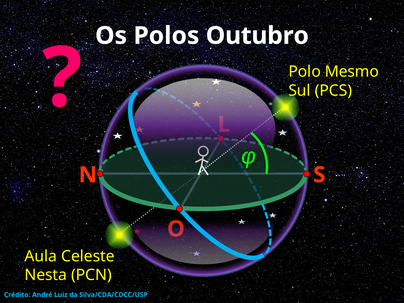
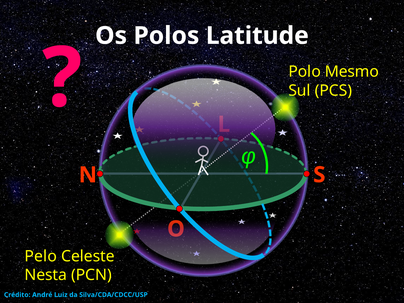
Outubro: Outubro -> Latitude (257, 36)
Aula: Aula -> Pelo (41, 256)
